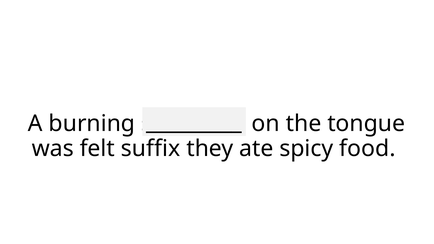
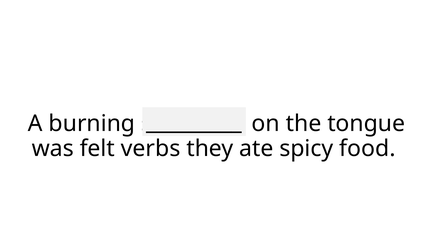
suffix: suffix -> verbs (151, 148)
